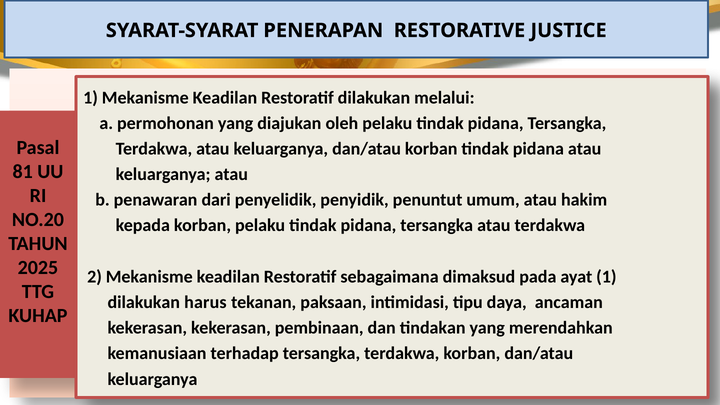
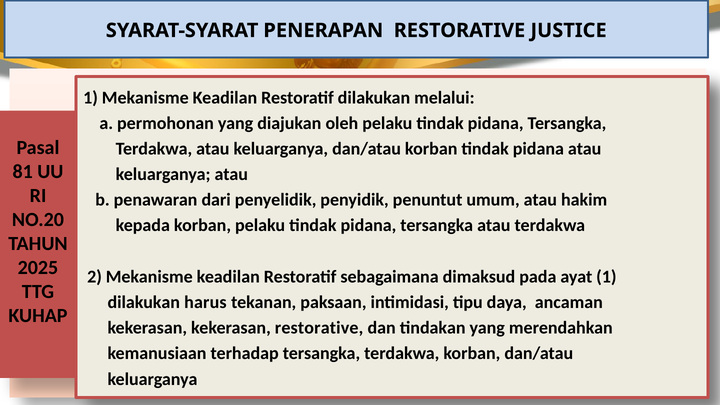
kekerasan pembinaan: pembinaan -> restorative (319, 328)
